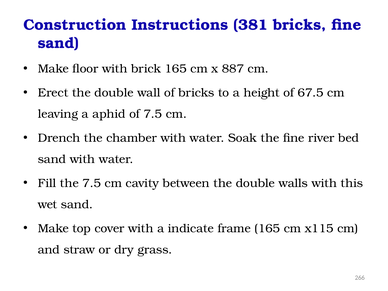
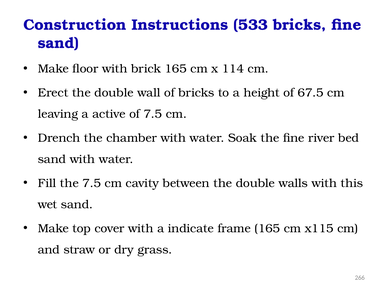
381: 381 -> 533 (251, 25)
887: 887 -> 114 (233, 69)
aphid: aphid -> active (109, 114)
